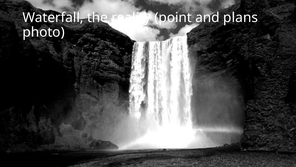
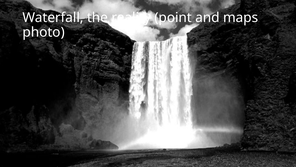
plans: plans -> maps (241, 18)
